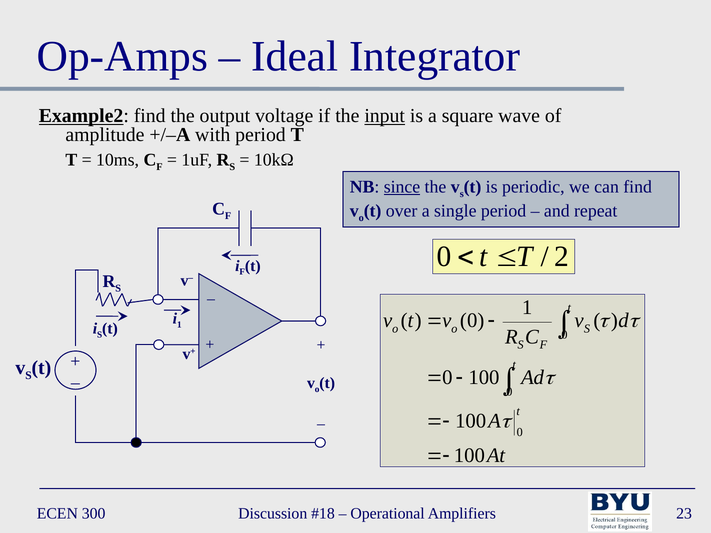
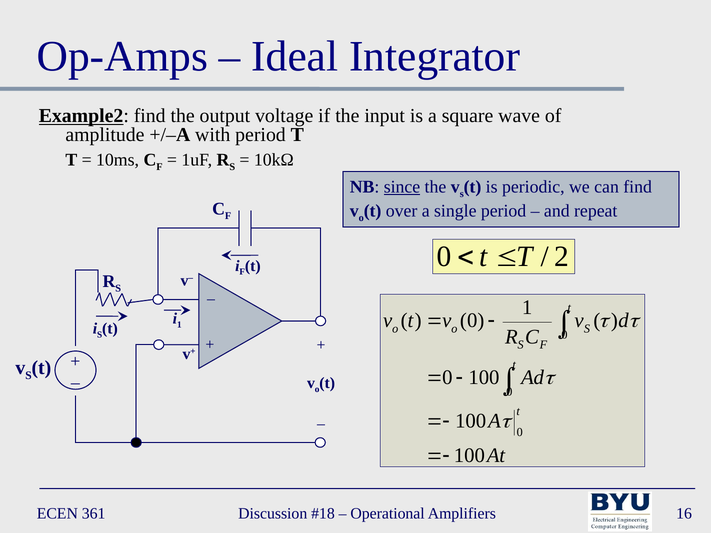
input underline: present -> none (385, 116)
300: 300 -> 361 (94, 514)
23: 23 -> 16 (684, 514)
